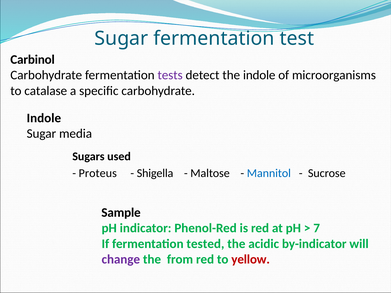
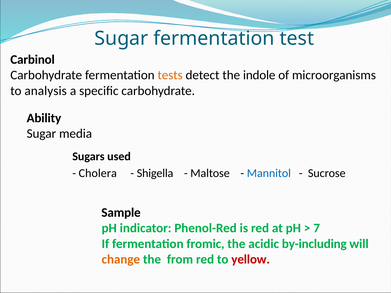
tests colour: purple -> orange (170, 75)
catalase: catalase -> analysis (46, 91)
Indole: Indole -> Ability (44, 118)
Proteus: Proteus -> Cholera (98, 173)
tested: tested -> fromic (205, 244)
by-indicator: by-indicator -> by-including (314, 244)
change colour: purple -> orange (121, 260)
